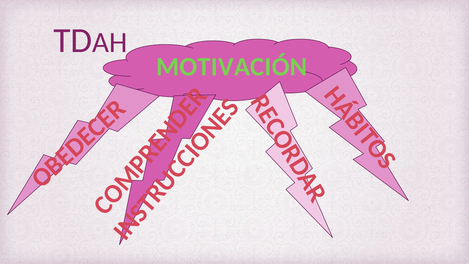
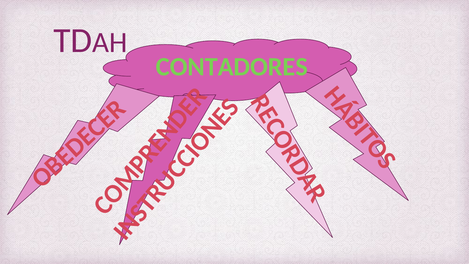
MOTIVACIÓN: MOTIVACIÓN -> CONTADORES (232, 67)
